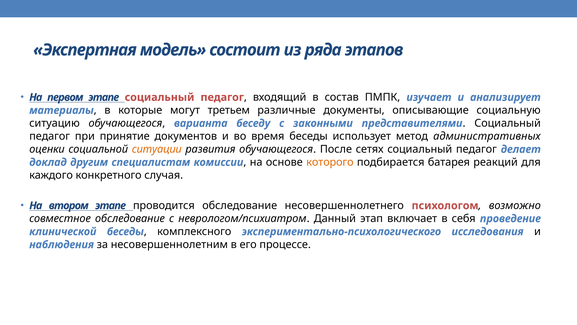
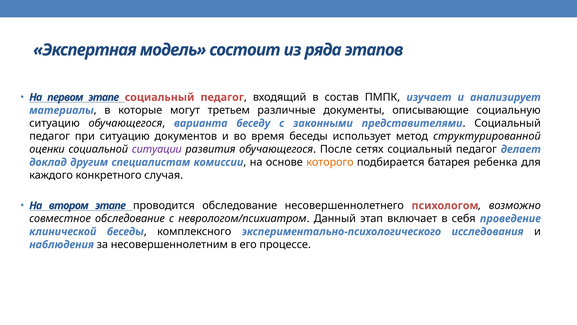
при принятие: принятие -> ситуацию (125, 136)
административных: административных -> структурированной (487, 136)
ситуации colour: orange -> purple (157, 149)
реакций: реакций -> ребенка (496, 162)
